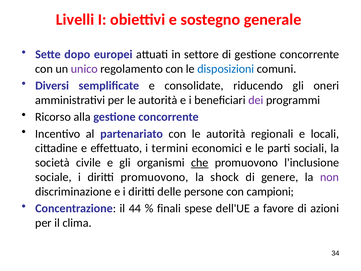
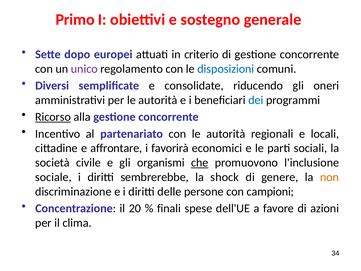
Livelli: Livelli -> Primo (75, 20)
settore: settore -> criterio (201, 54)
dei colour: purple -> blue (256, 100)
Ricorso underline: none -> present (53, 117)
effettuato: effettuato -> affrontare (116, 148)
termini: termini -> favorirà (170, 148)
diritti promuovono: promuovono -> sembrerebbe (155, 177)
non colour: purple -> orange (330, 177)
44: 44 -> 20 (135, 208)
